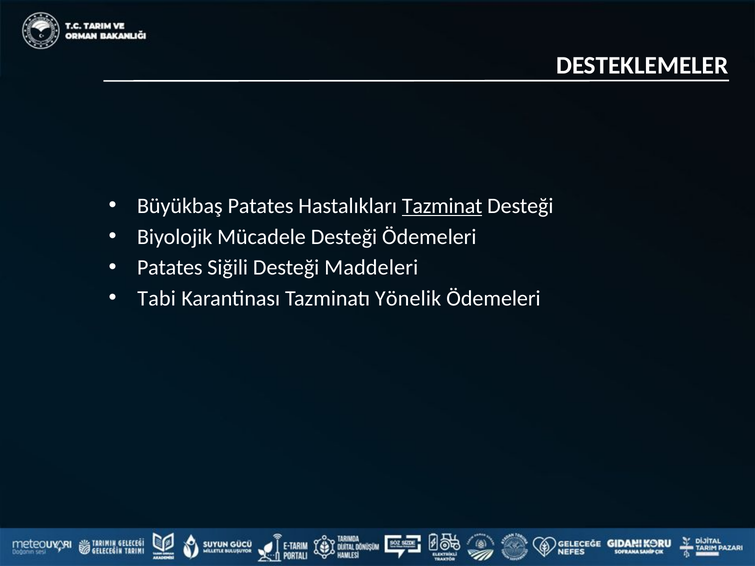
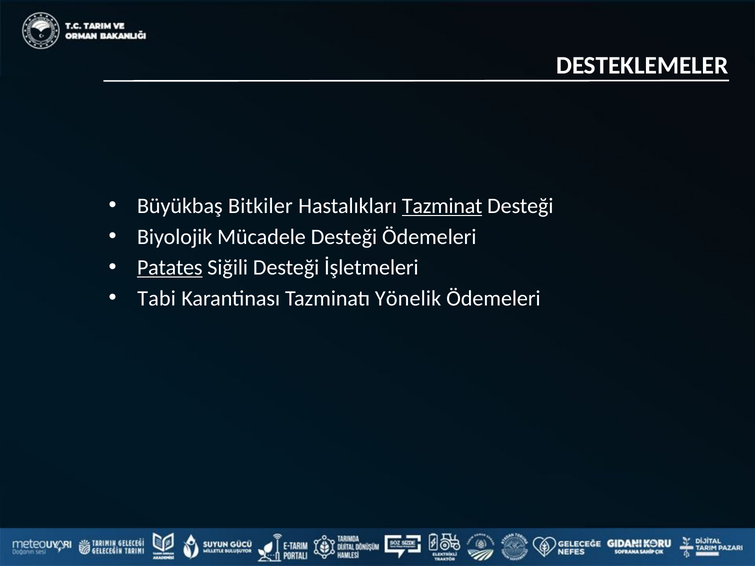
Büyükbaş Patates: Patates -> Bitkiler (260, 206)
Patates underline: none -> present (170, 268)
Maddeleri: Maddeleri -> İşletmeleri (371, 268)
